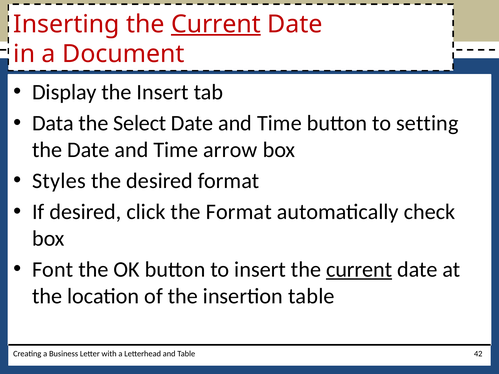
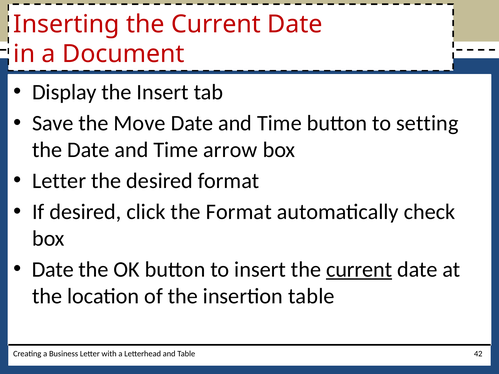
Current underline: present -> none (216, 24)
Data: Data -> Save (53, 123)
Select: Select -> Move (140, 123)
Styles: Styles -> Letter (59, 181)
Font: Font -> Date (53, 270)
